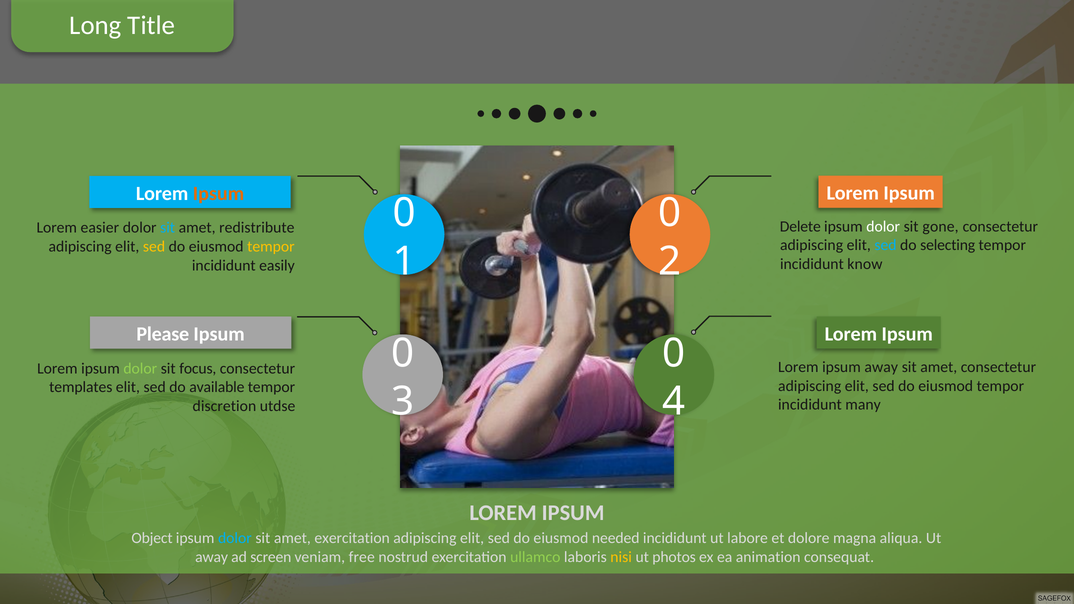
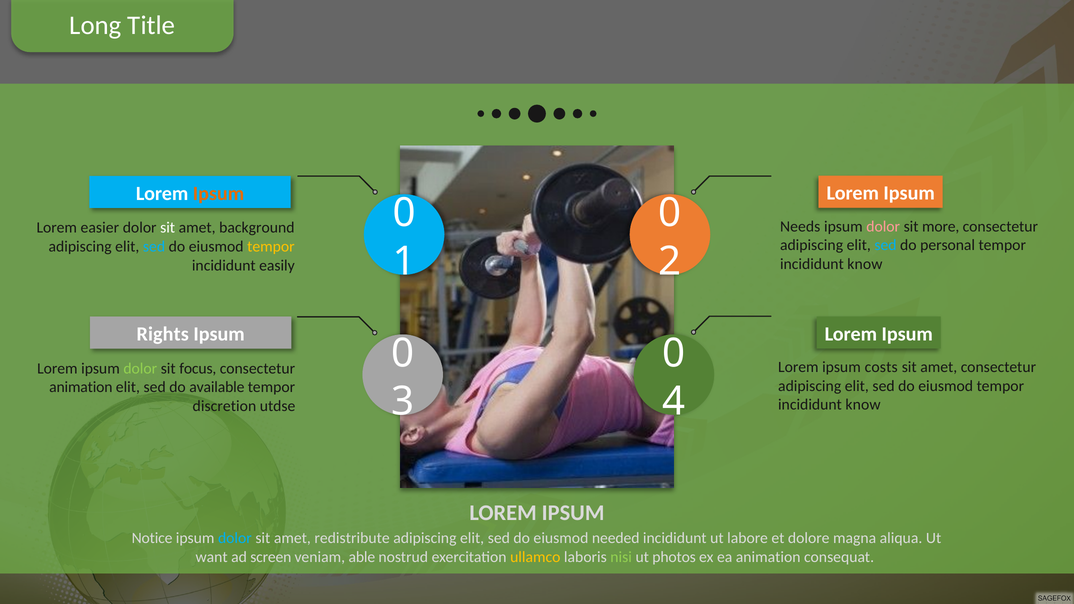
Delete: Delete -> Needs (800, 227)
dolor colour: white -> pink (883, 227)
gone: gone -> more (941, 227)
sit colour: light blue -> white (168, 228)
redistribute: redistribute -> background (257, 228)
selecting: selecting -> personal (948, 245)
sed colour: yellow -> light blue (154, 247)
Please: Please -> Rights (163, 334)
ipsum away: away -> costs (881, 367)
templates: templates -> animation (81, 387)
many: many -> know (863, 405)
Object: Object -> Notice (152, 538)
amet exercitation: exercitation -> redistribute (352, 538)
away: away -> want (212, 557)
free: free -> able (362, 557)
ullamco colour: light green -> yellow (535, 557)
nisi colour: yellow -> light green (621, 557)
